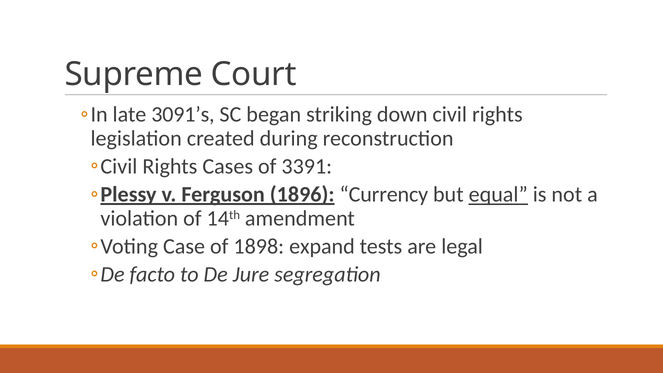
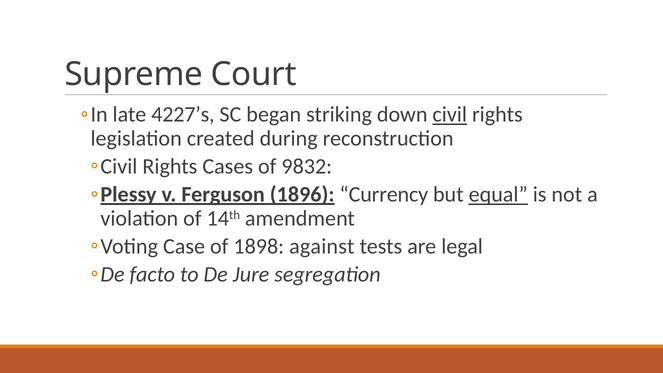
3091’s: 3091’s -> 4227’s (183, 115)
civil underline: none -> present (450, 115)
3391: 3391 -> 9832 (307, 167)
expand: expand -> against (322, 247)
